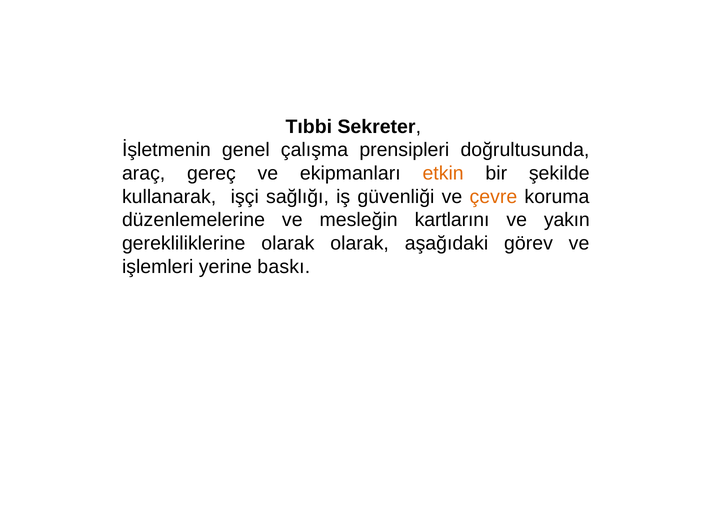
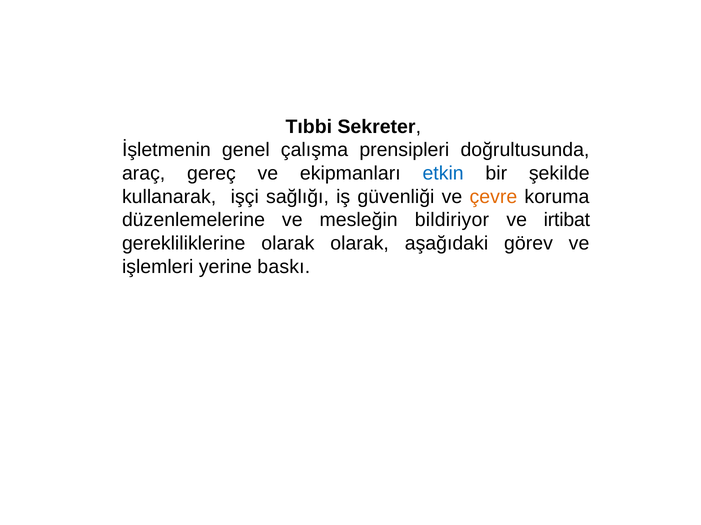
etkin colour: orange -> blue (443, 174)
kartlarını: kartlarını -> bildiriyor (452, 220)
yakın: yakın -> irtibat (567, 220)
